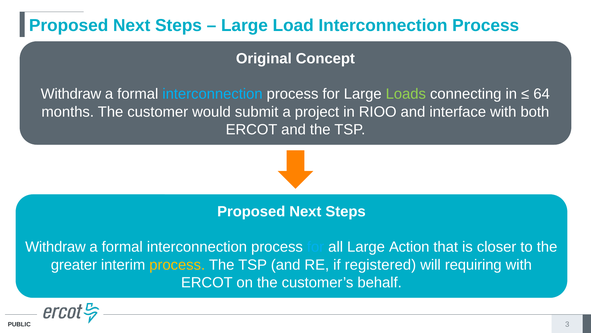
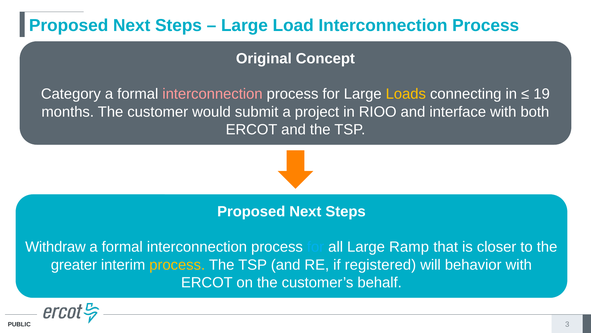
Withdraw: Withdraw -> Category (71, 94)
interconnection colour: light blue -> pink (212, 94)
Loads colour: light green -> yellow (406, 94)
64: 64 -> 19 (542, 94)
Action: Action -> Ramp (409, 247)
requiring: requiring -> behavior (473, 264)
